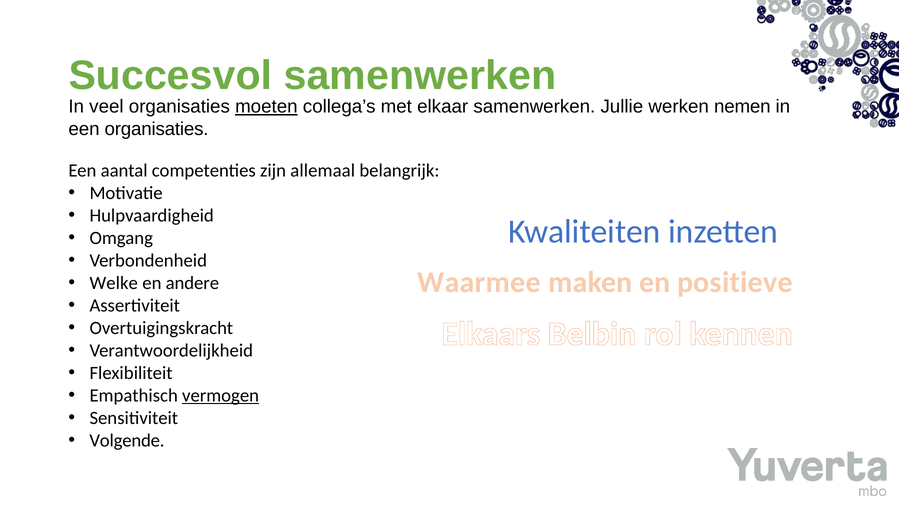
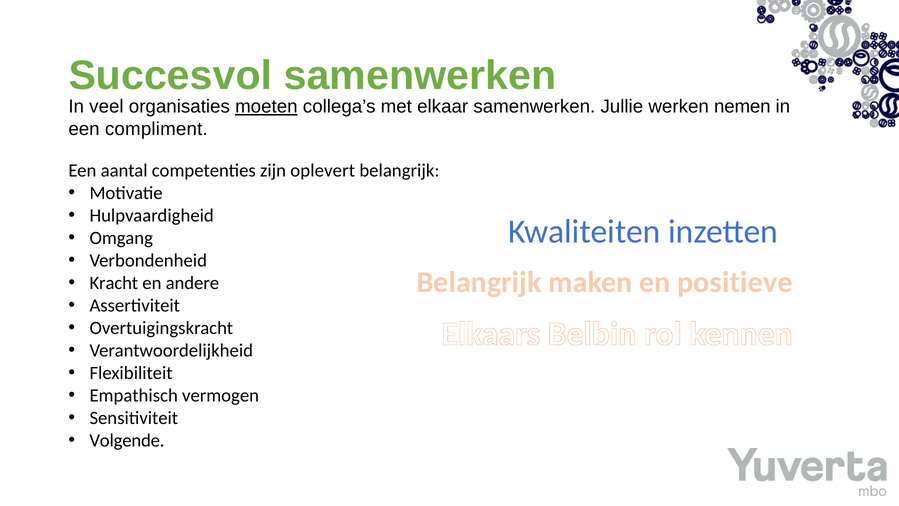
een organisaties: organisaties -> compliment (156, 129)
allemaal: allemaal -> oplevert (323, 170)
Waarmee: Waarmee -> Belangrijk (479, 282)
Welke: Welke -> Kracht (114, 283)
vermogen underline: present -> none (221, 395)
